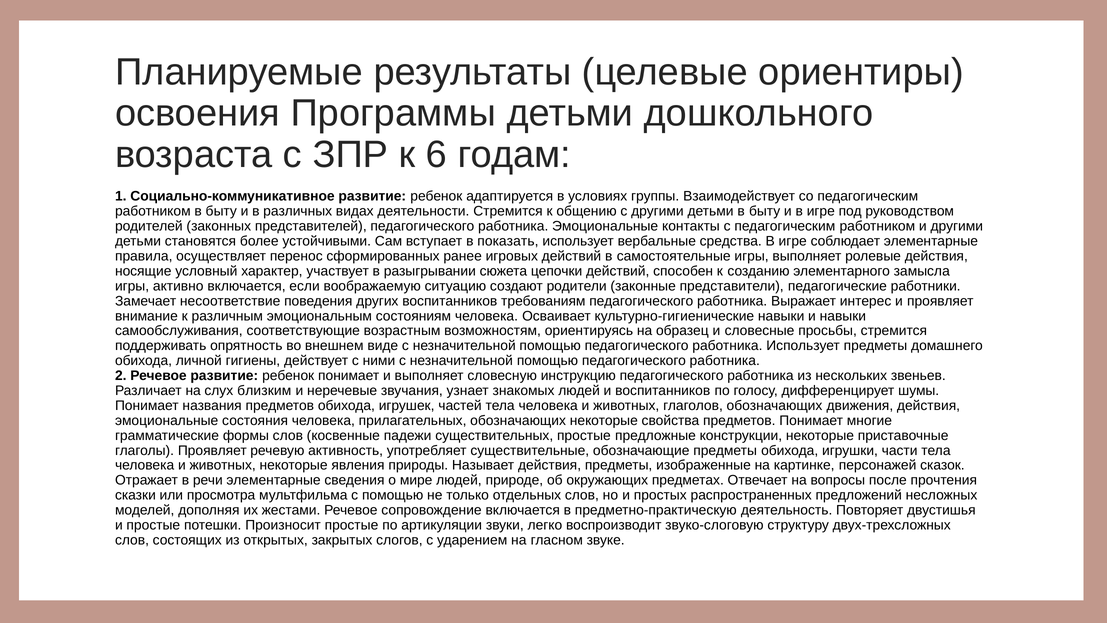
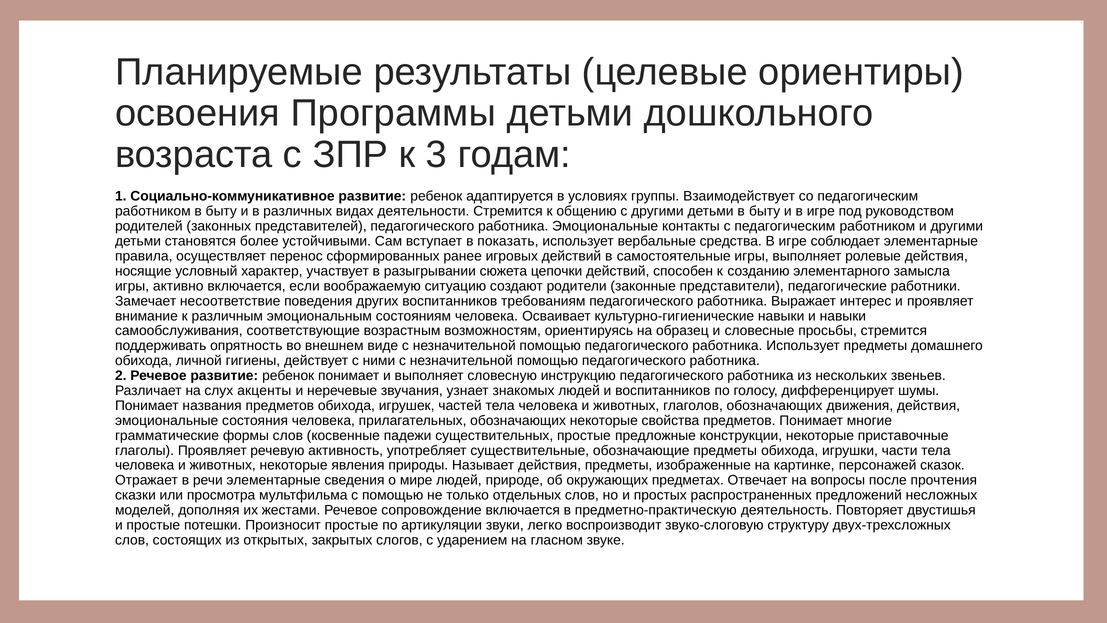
6: 6 -> 3 (437, 154)
близким: близким -> акценты (264, 390)
